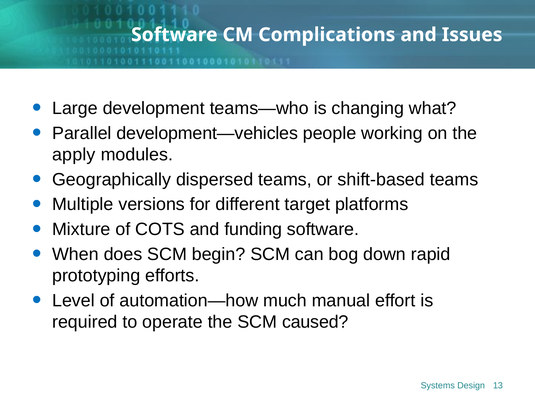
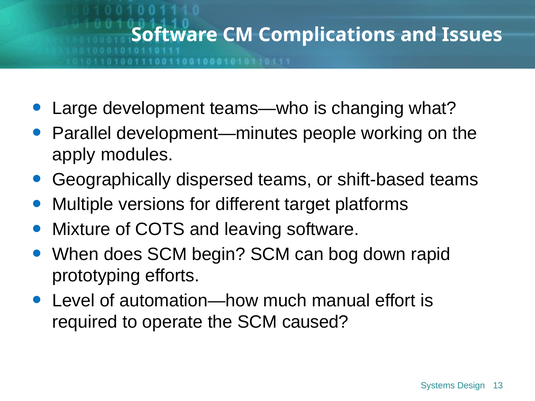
development—vehicles: development—vehicles -> development—minutes (207, 133)
funding: funding -> leaving (253, 229)
